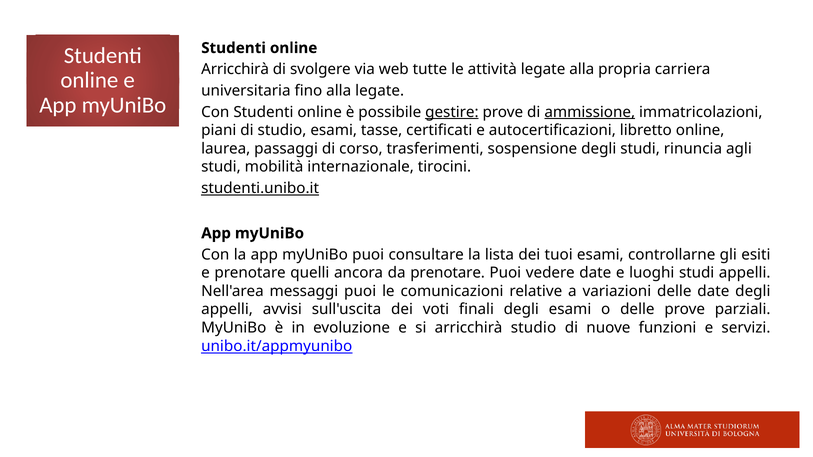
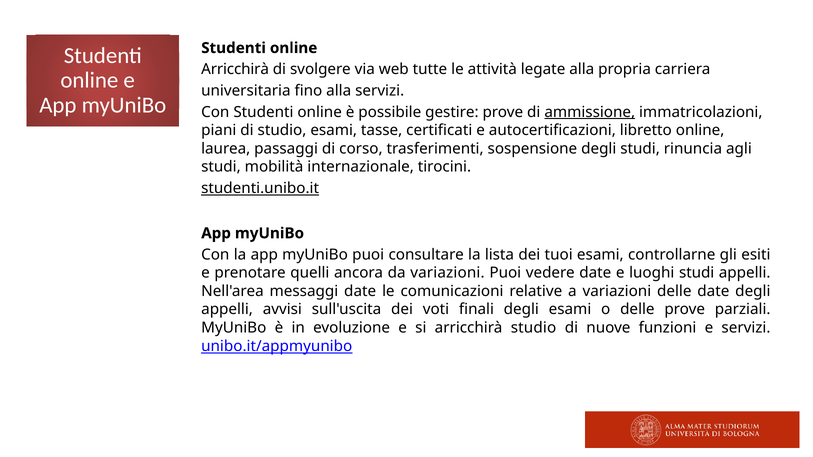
alla legate: legate -> servizi (380, 91)
gestire underline: present -> none (452, 112)
da prenotare: prenotare -> variazioni (447, 273)
messaggi puoi: puoi -> date (360, 291)
